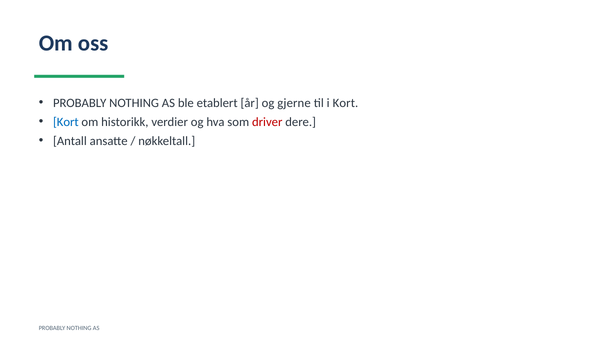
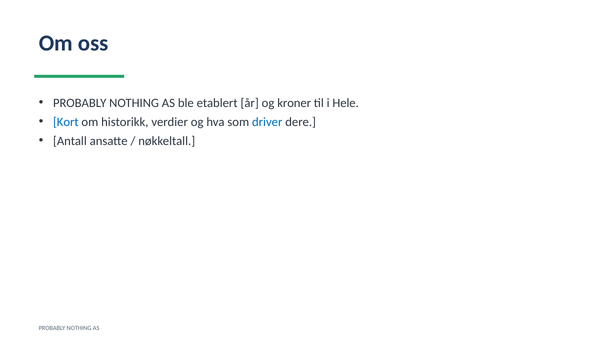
gjerne: gjerne -> kroner (294, 103)
i Kort: Kort -> Hele (346, 103)
driver colour: red -> blue (267, 122)
